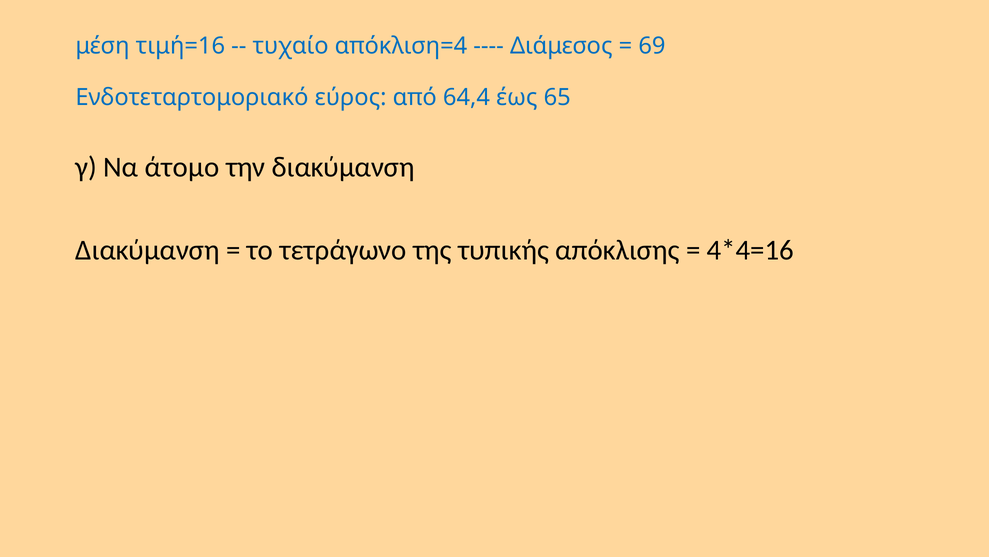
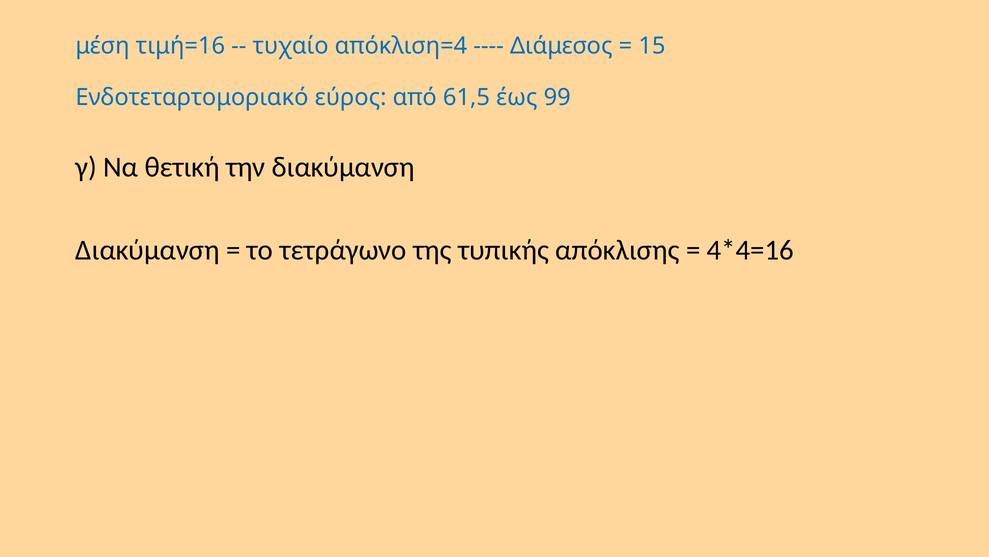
69: 69 -> 15 (652, 46)
64,4: 64,4 -> 61,5 (466, 97)
65: 65 -> 99 (557, 97)
άτομο: άτομο -> θετική (182, 167)
